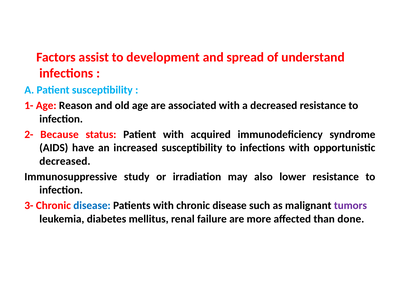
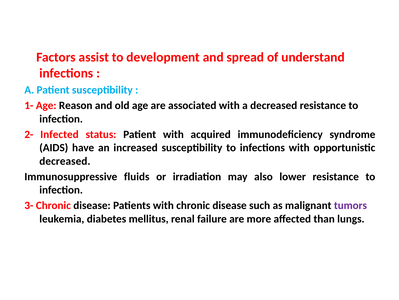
Because: Because -> Infected (59, 134)
study: study -> fluids (137, 176)
disease colour: blue -> black (92, 205)
done: done -> lungs (351, 218)
